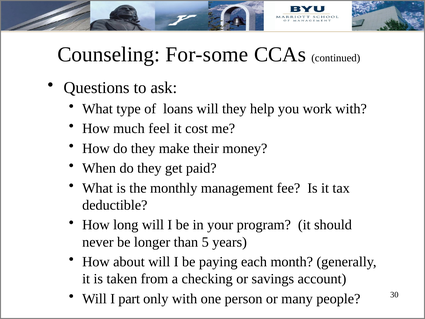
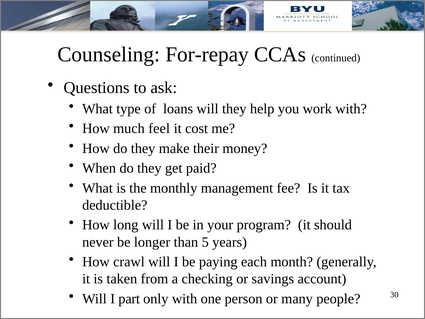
For-some: For-some -> For-repay (207, 55)
about: about -> crawl (129, 262)
